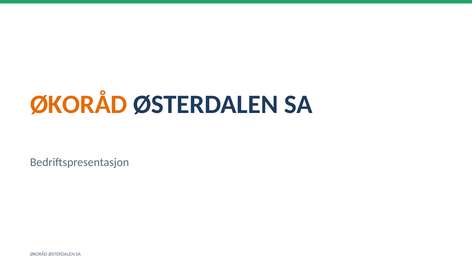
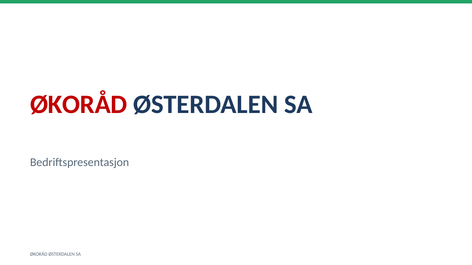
ØKORÅD colour: orange -> red (79, 105)
